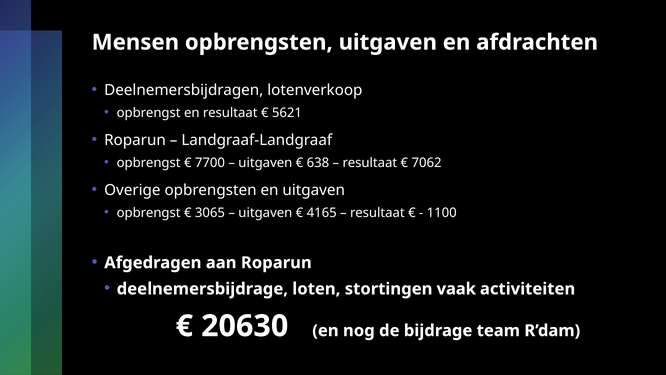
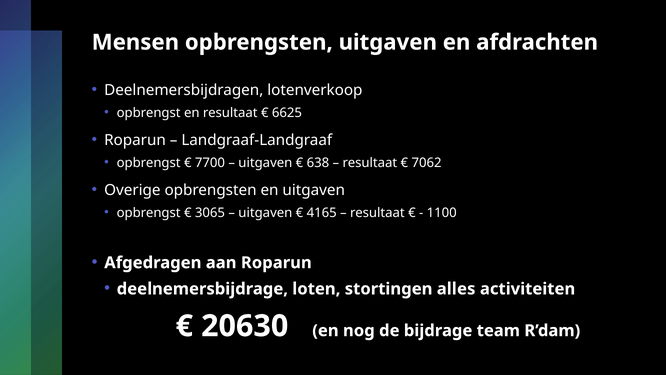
5621: 5621 -> 6625 (287, 113)
vaak: vaak -> alles (456, 289)
